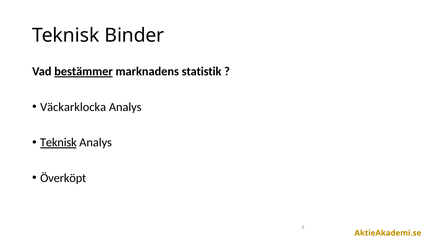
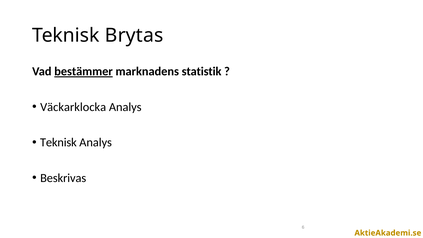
Binder: Binder -> Brytas (134, 36)
Teknisk underline: present -> none (58, 142)
Överköpt: Överköpt -> Beskrivas (63, 178)
